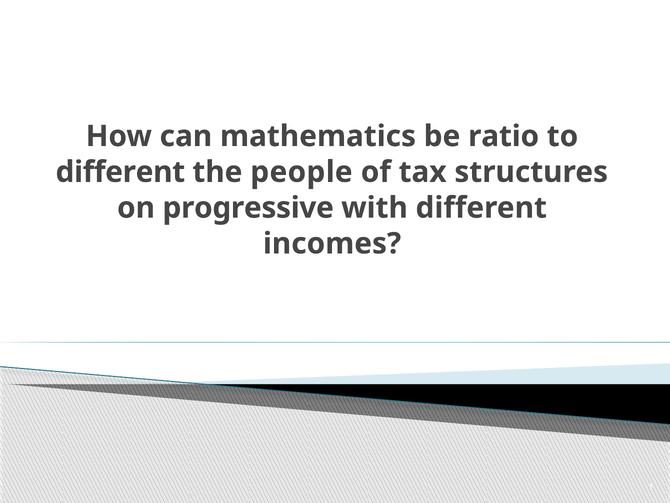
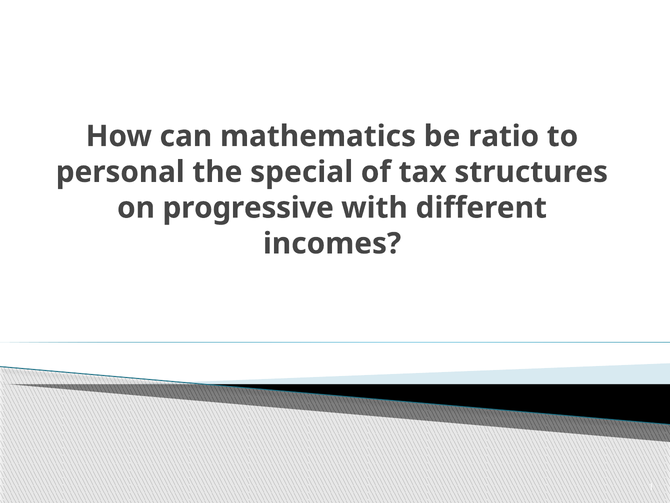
different: different -> personal (120, 172)
people: people -> special (302, 172)
